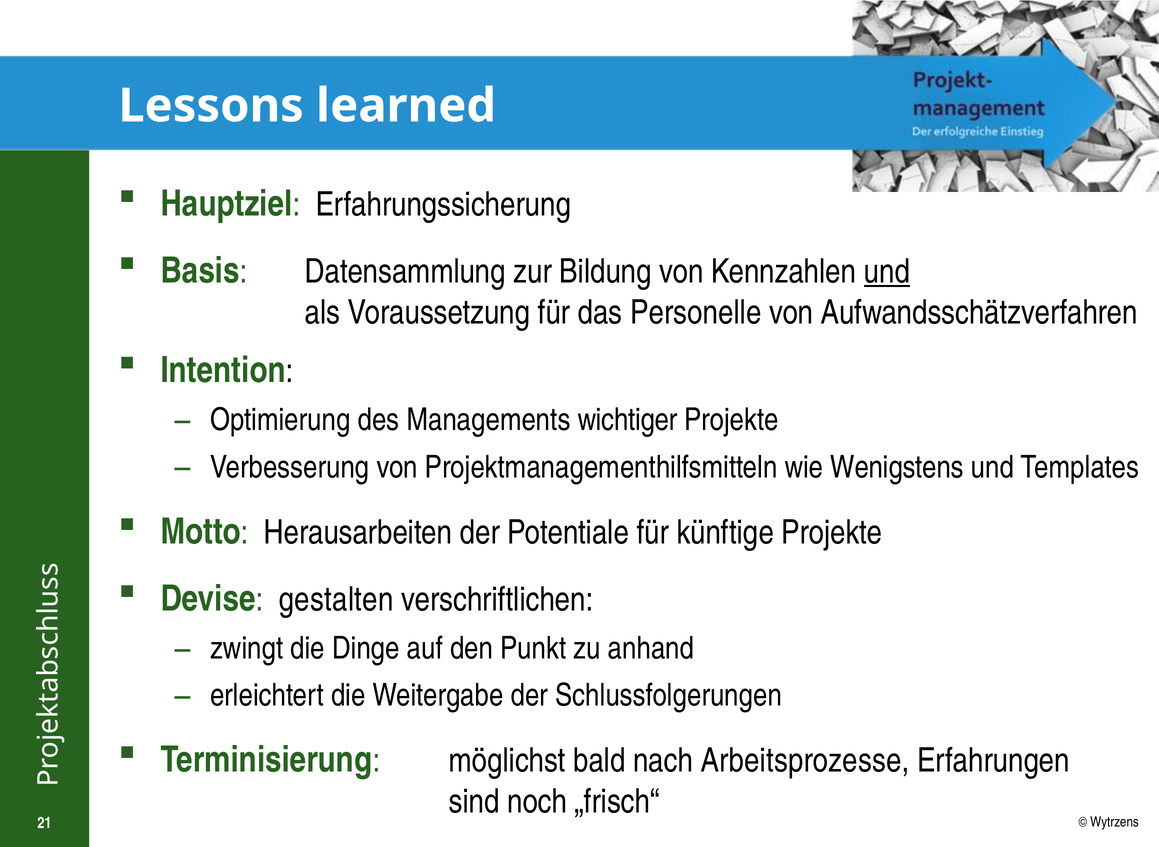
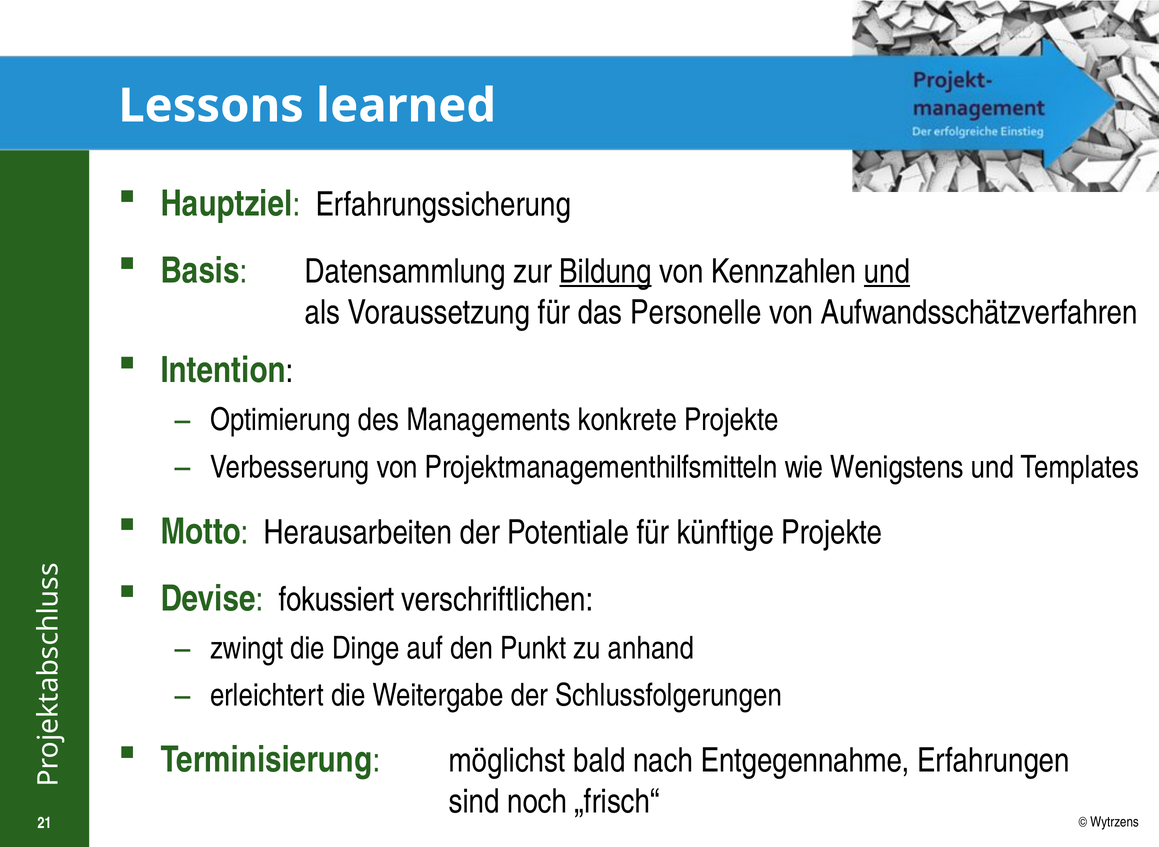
Bildung underline: none -> present (606, 271)
wichtiger: wichtiger -> konkrete (627, 420)
gestalten: gestalten -> fokussiert (336, 599)
Arbeitsprozesse: Arbeitsprozesse -> Entgegennahme (805, 761)
